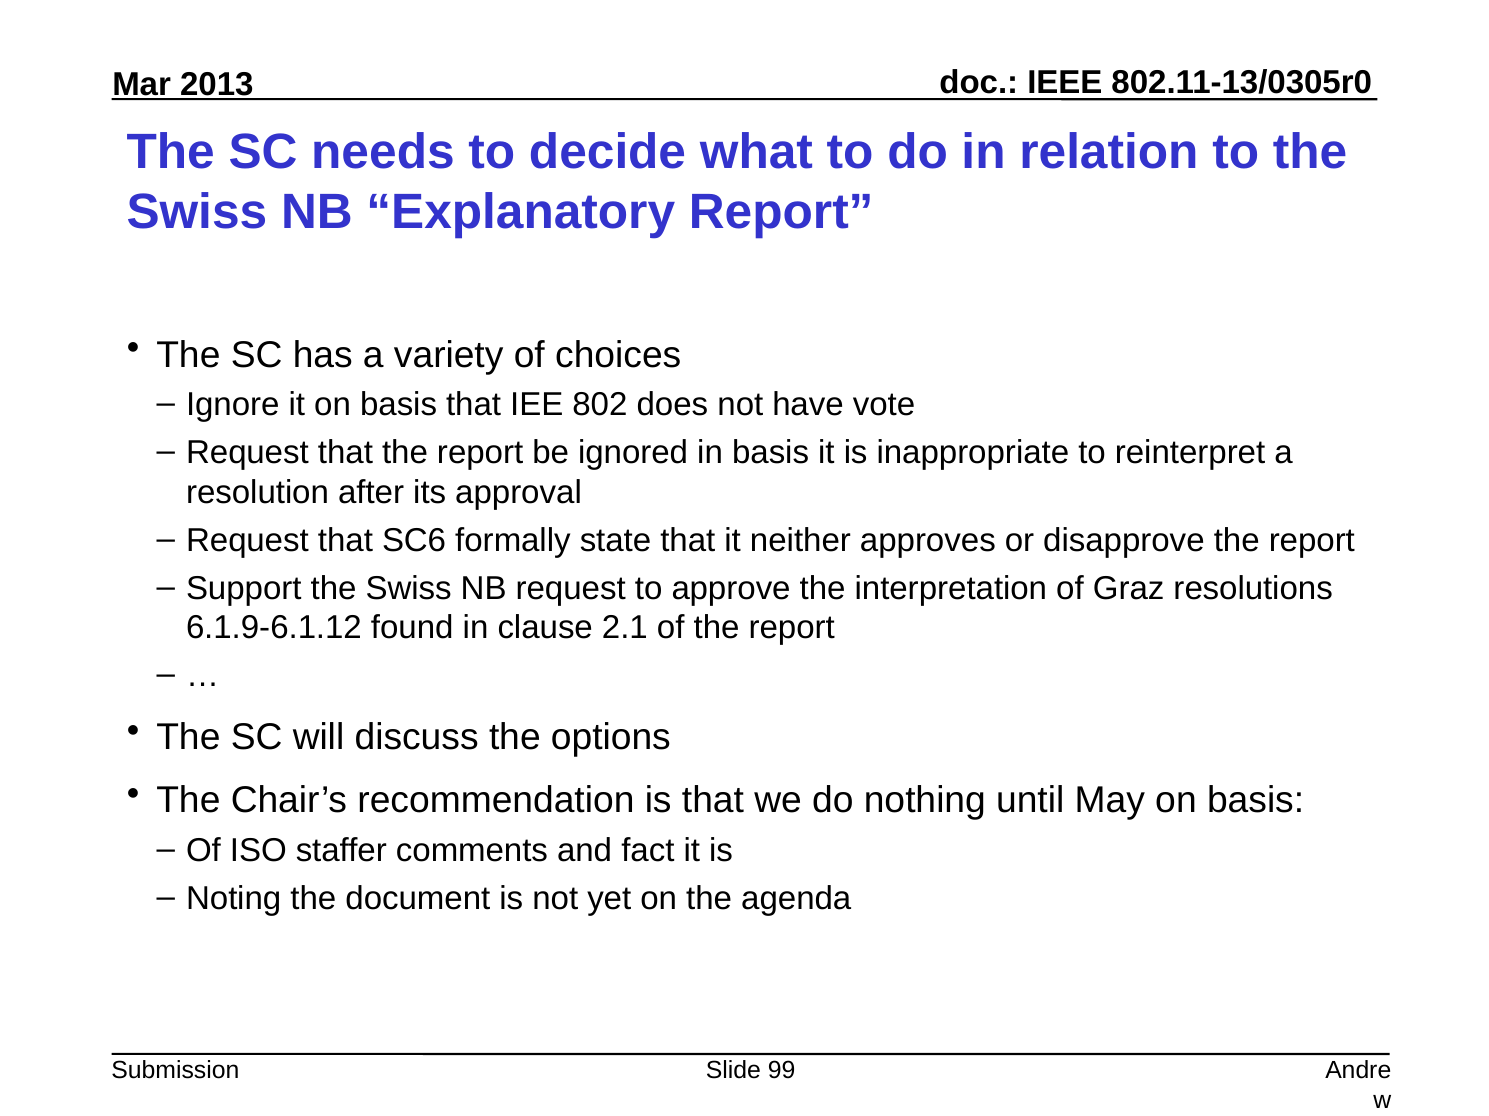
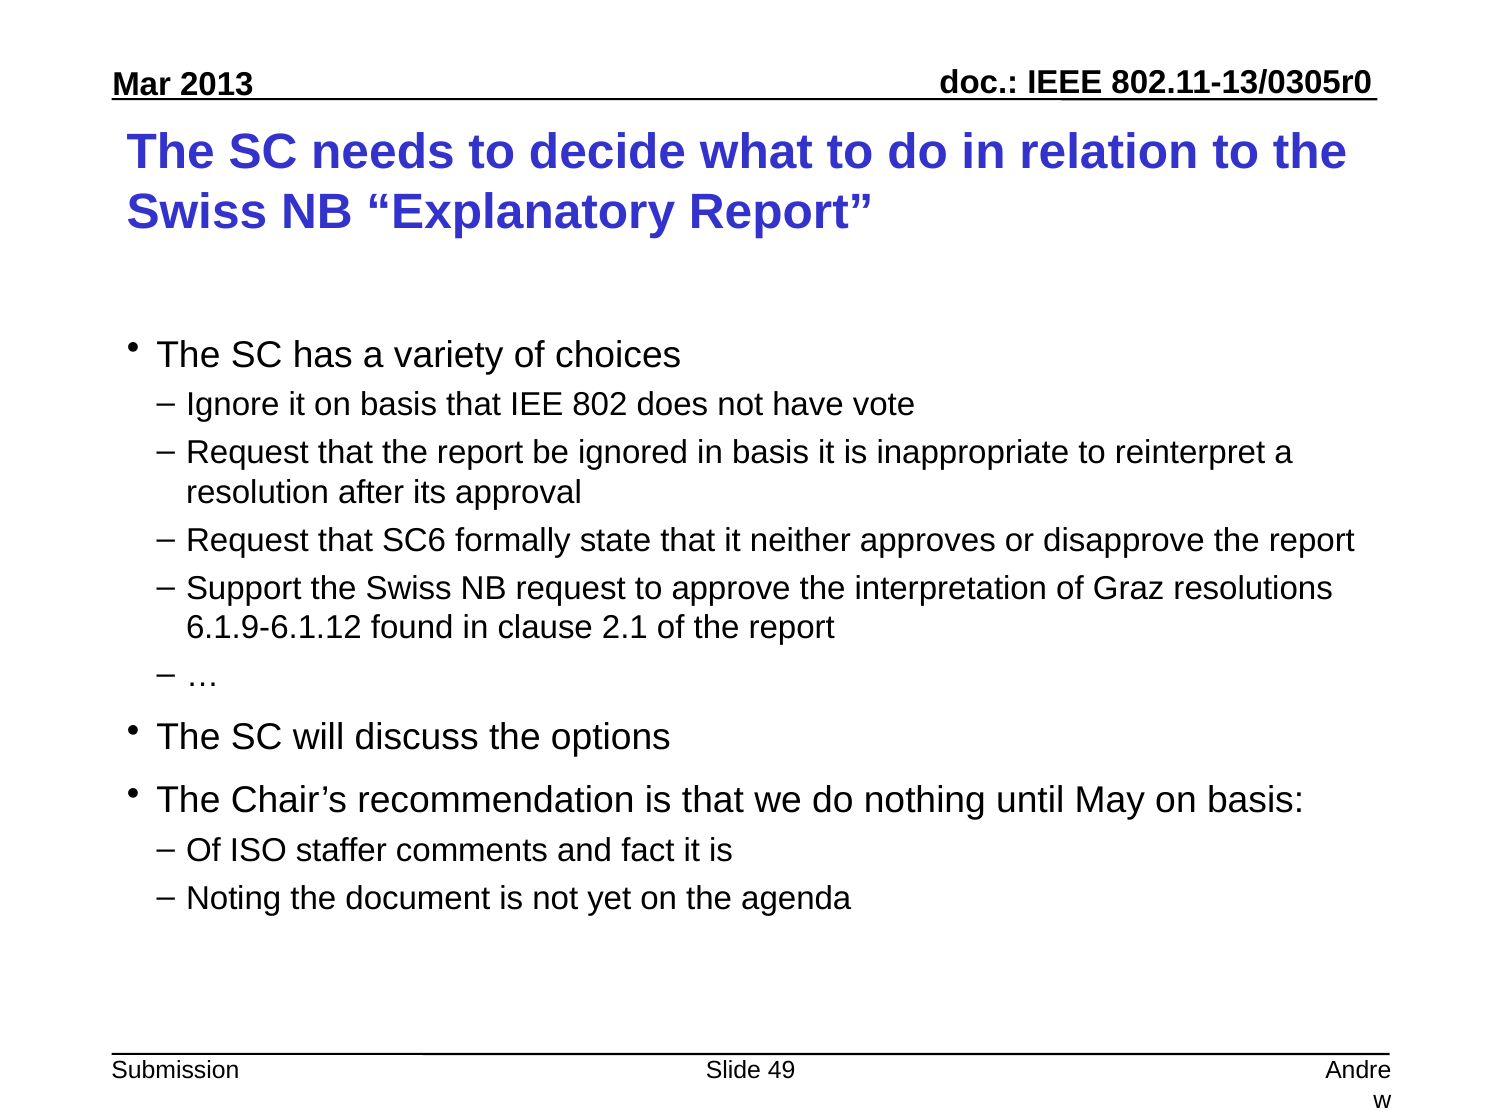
99: 99 -> 49 (782, 1071)
